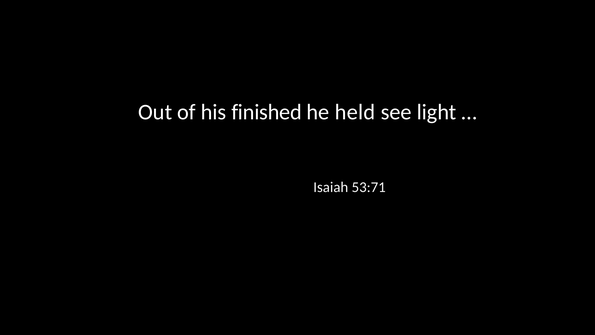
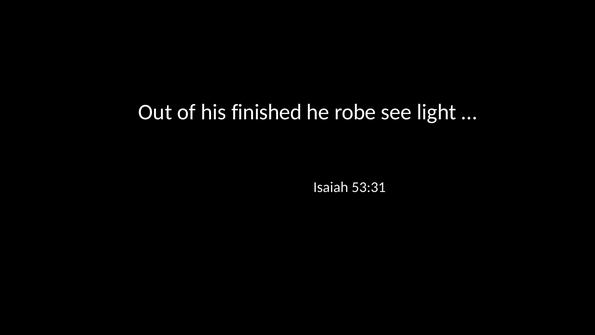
held: held -> robe (355, 112)
53:71: 53:71 -> 53:31 (369, 187)
